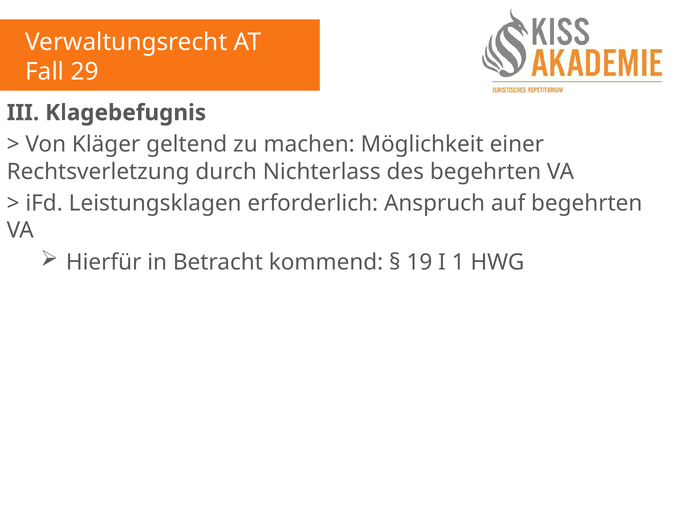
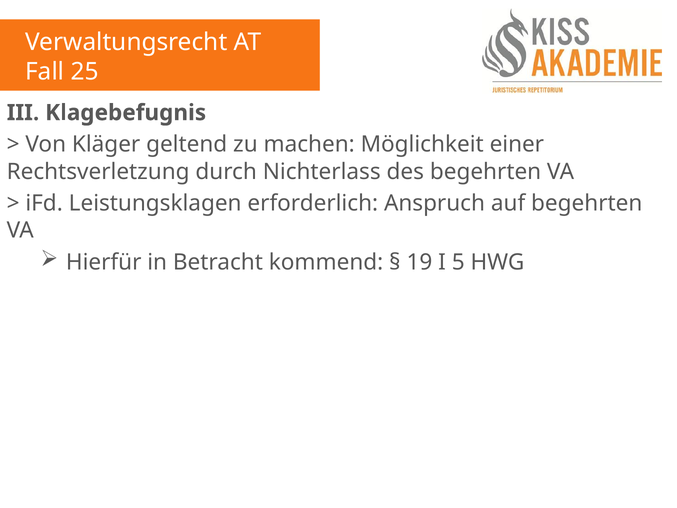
29: 29 -> 25 (85, 72)
1: 1 -> 5 (458, 262)
